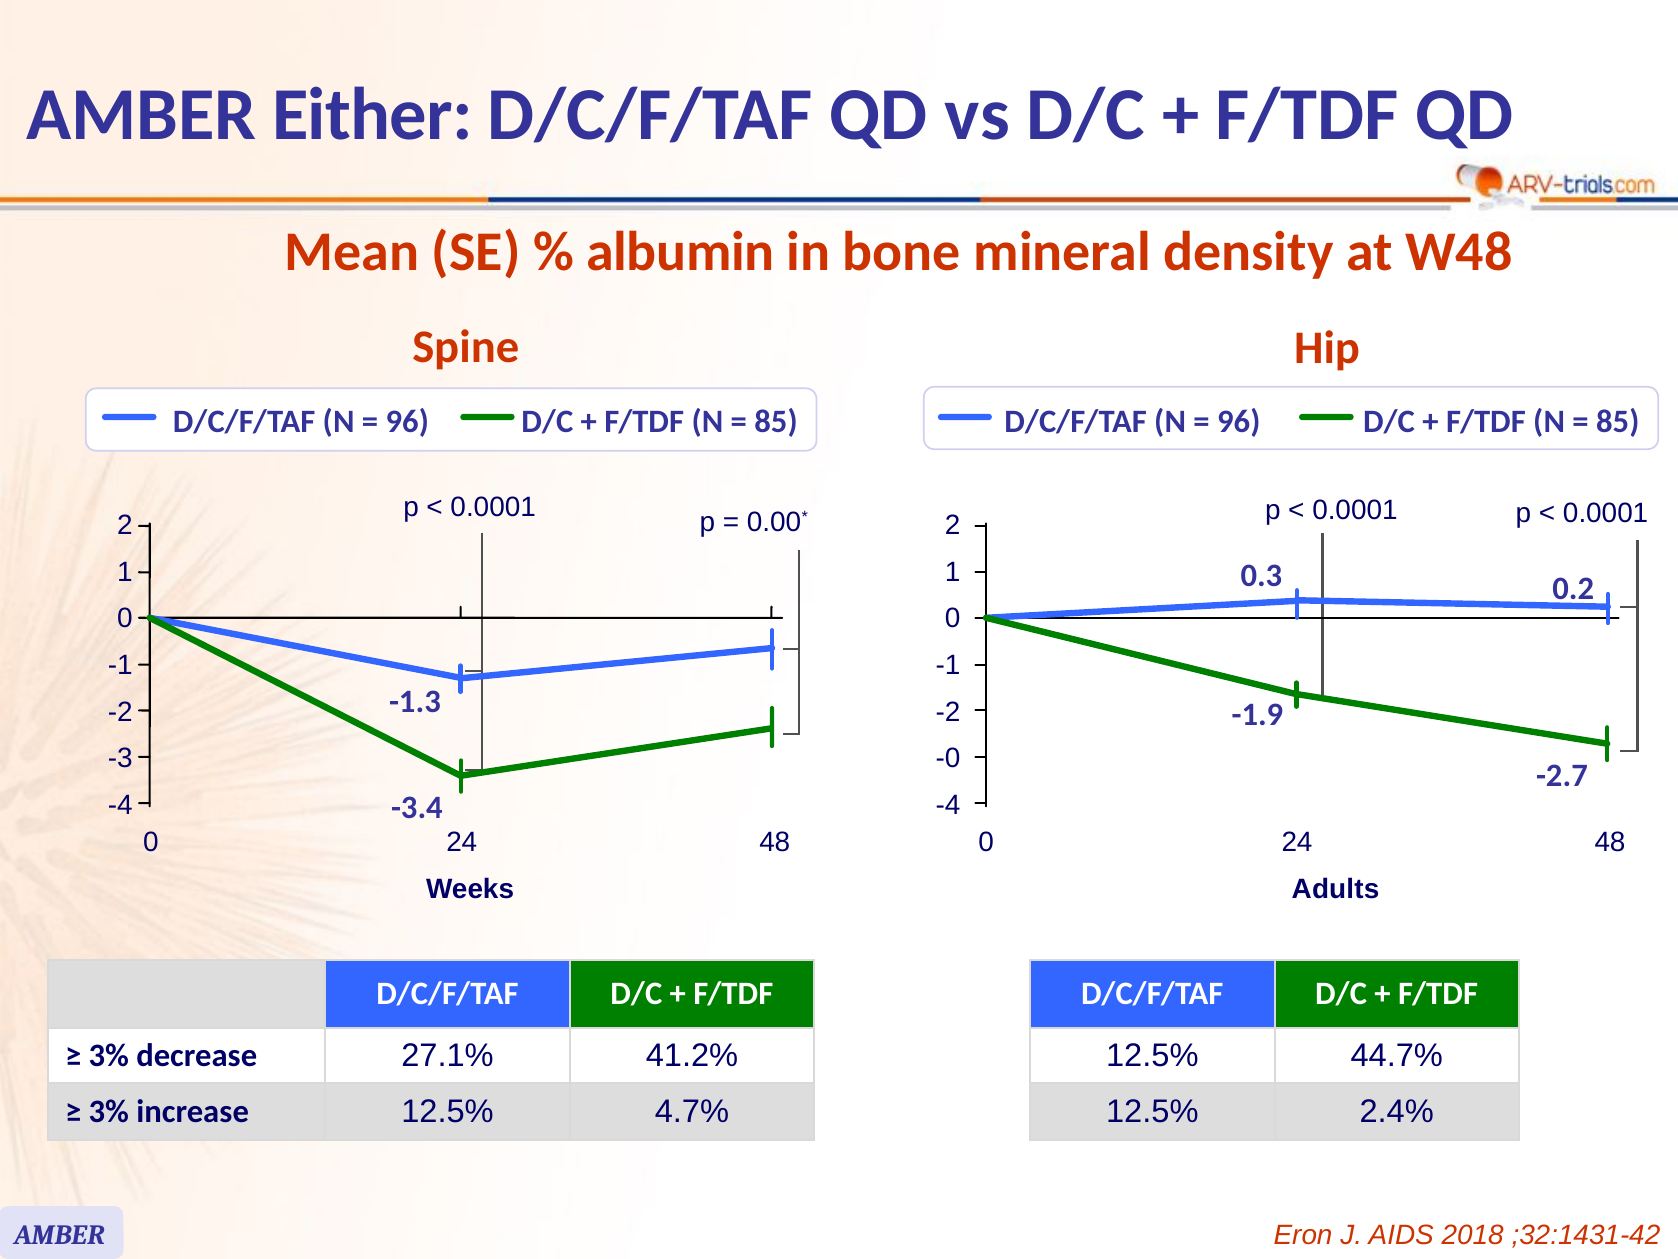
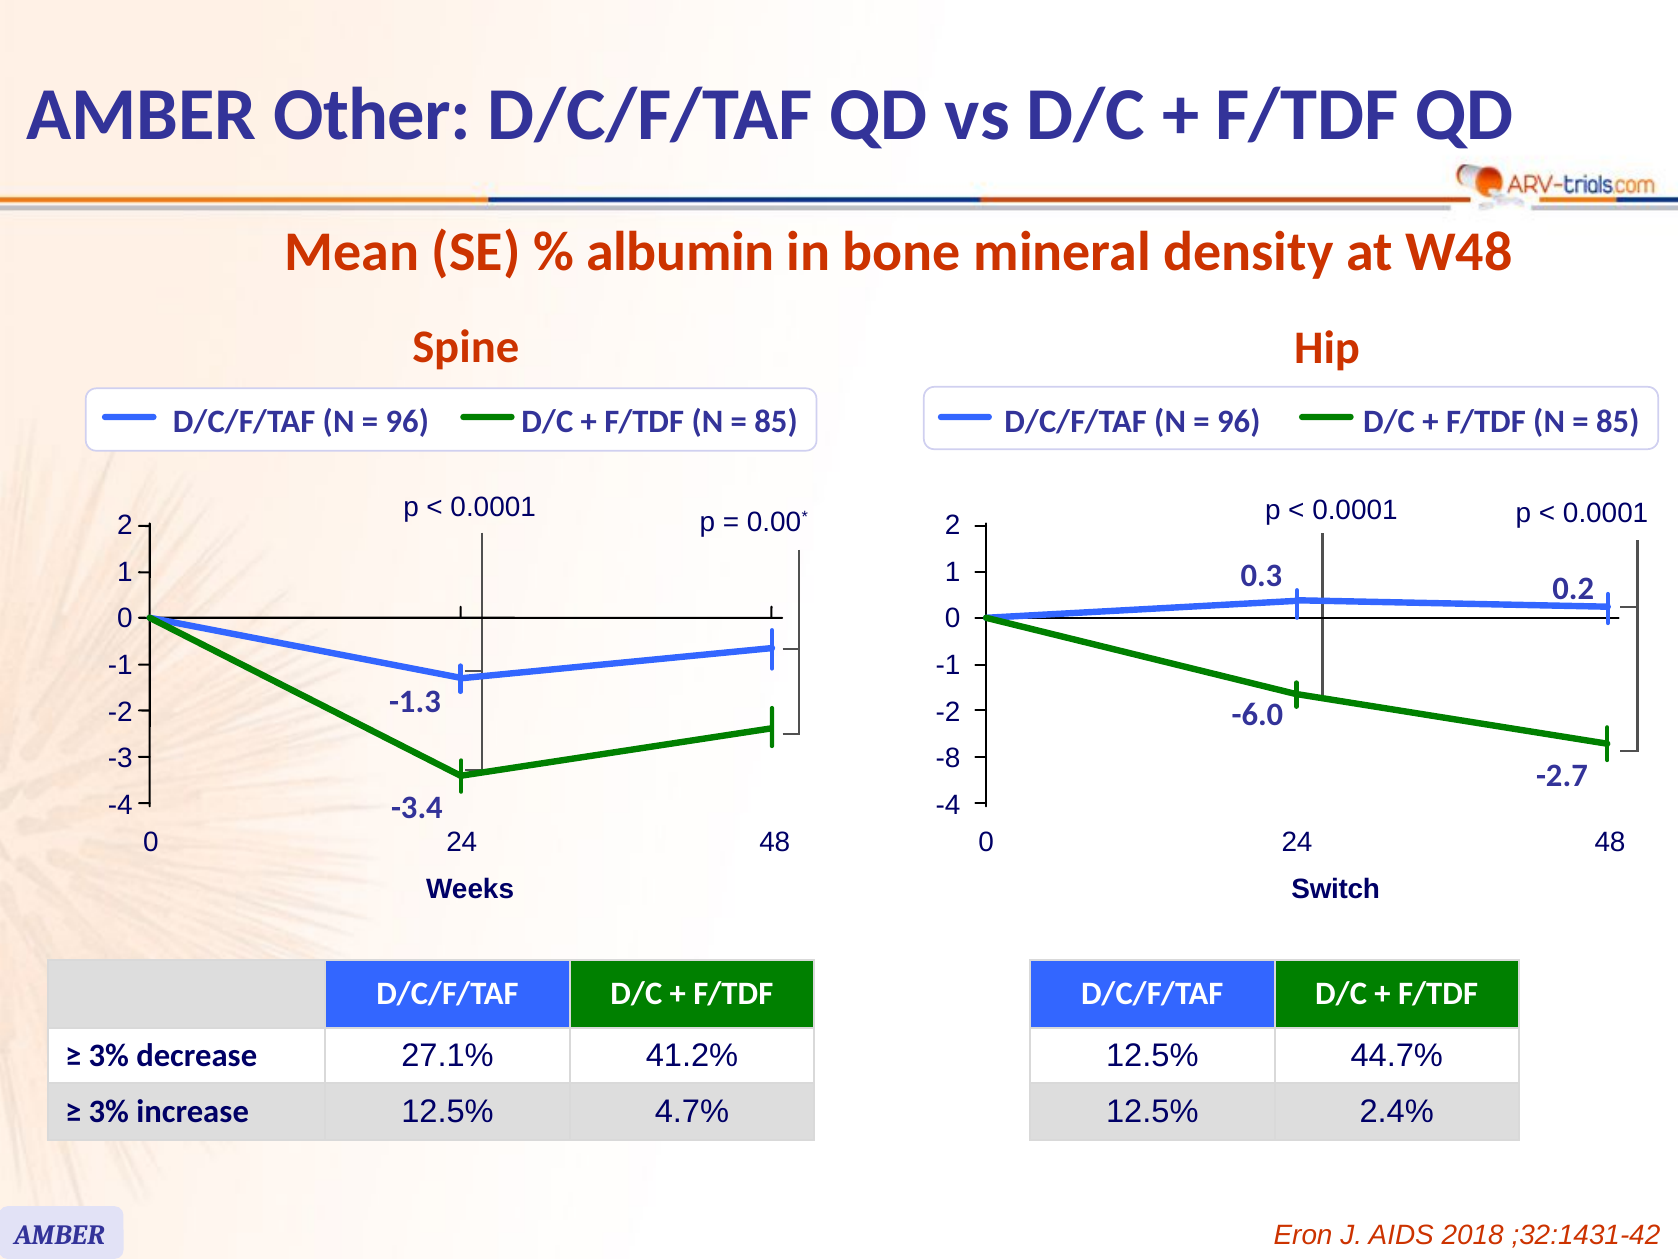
Either: Either -> Other (372, 115)
-1.9: -1.9 -> -6.0 (1257, 715)
-0: -0 -> -8 (948, 758)
Adults: Adults -> Switch (1336, 889)
